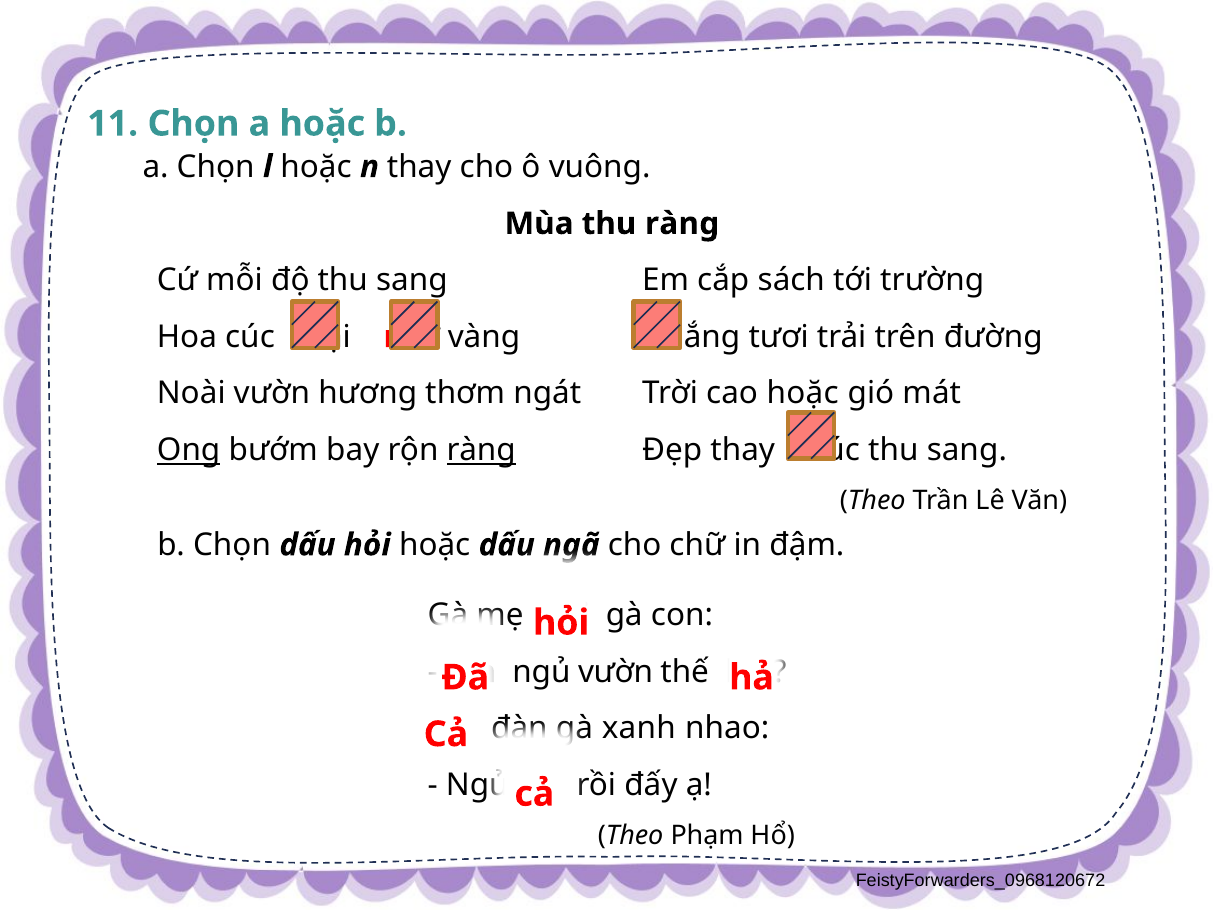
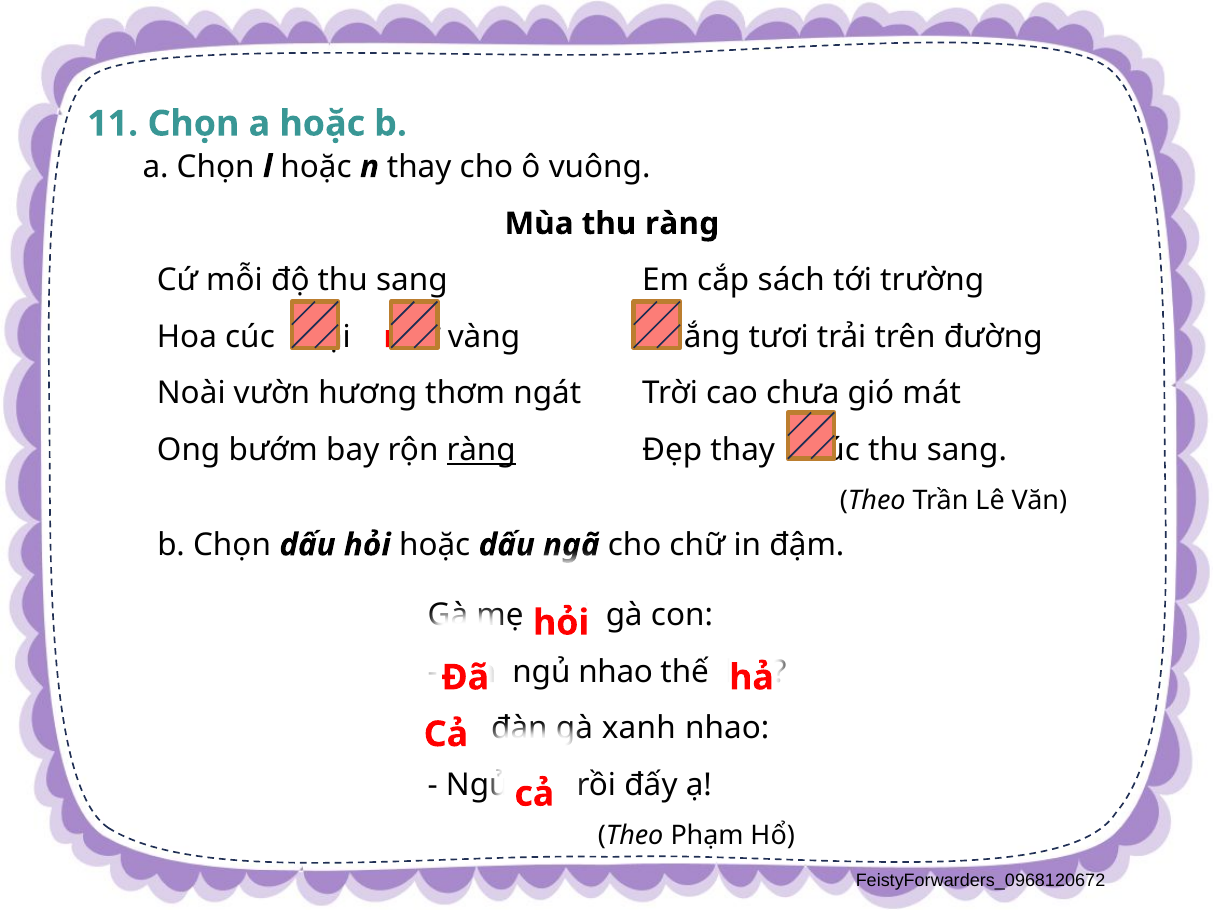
cao hoặc: hoặc -> chưa (803, 393)
Ong underline: present -> none (189, 450)
ngủ vườn: vườn -> nhao (616, 672)
